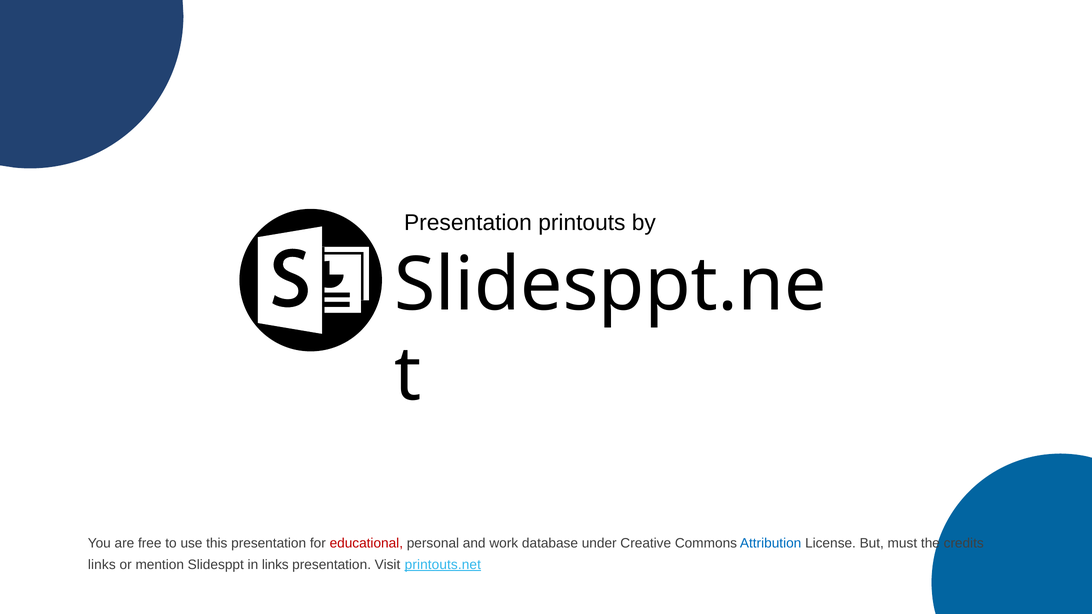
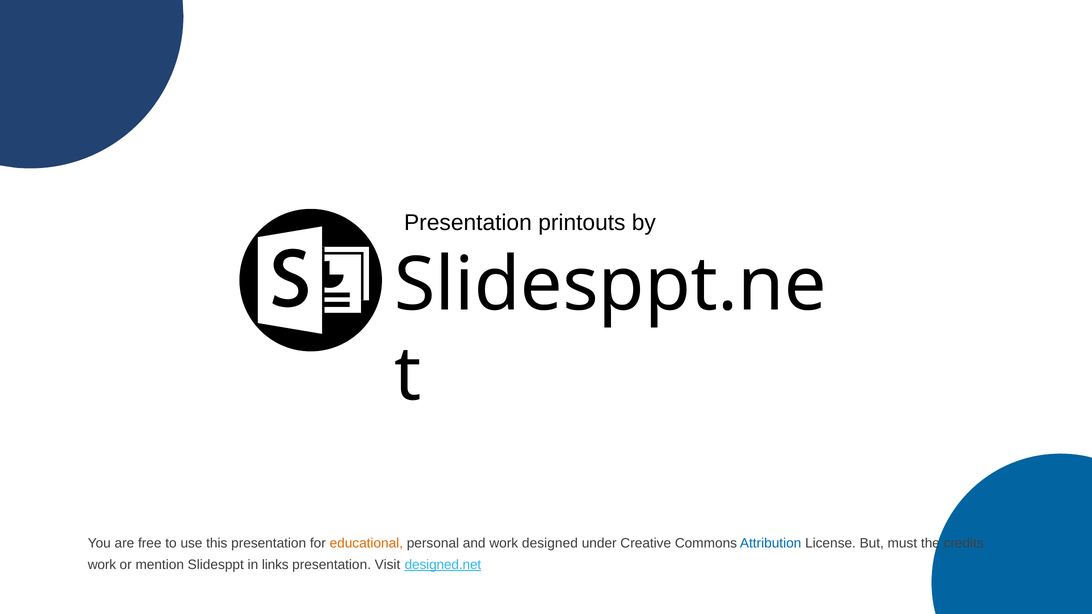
educational colour: red -> orange (366, 544)
database: database -> designed (550, 544)
links: links -> work (102, 565)
printouts.net: printouts.net -> designed.net (443, 565)
